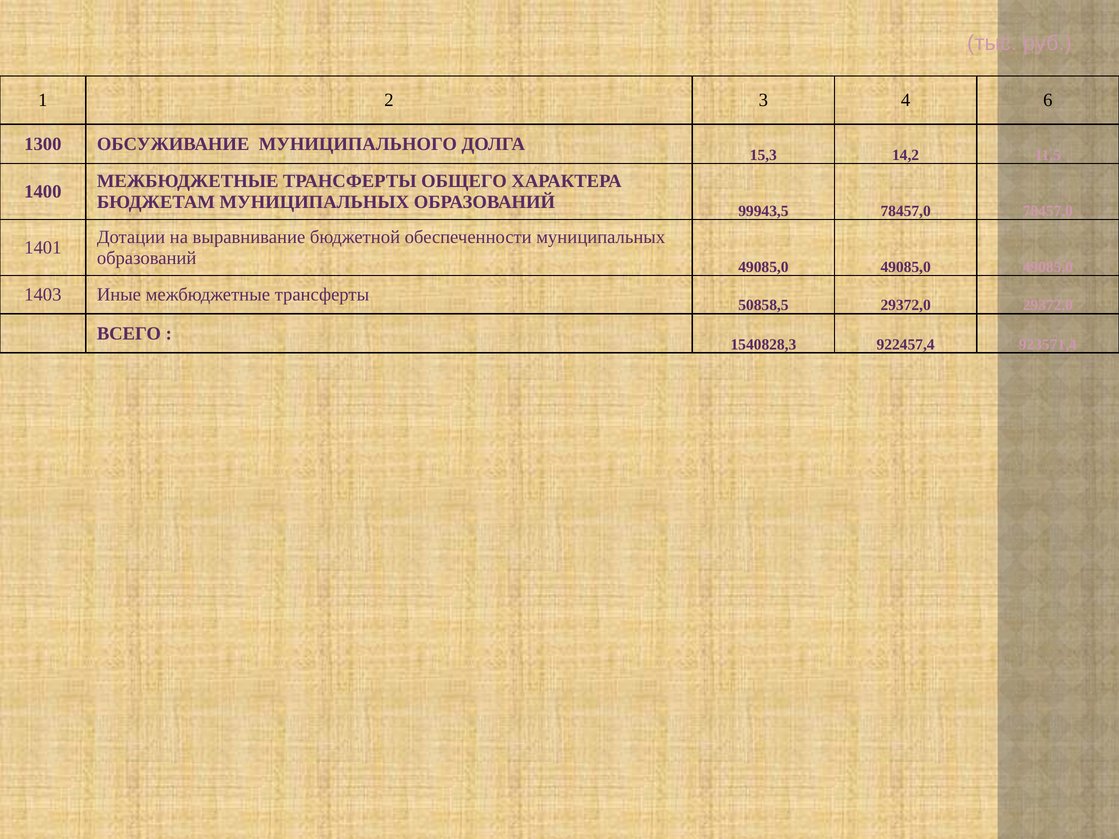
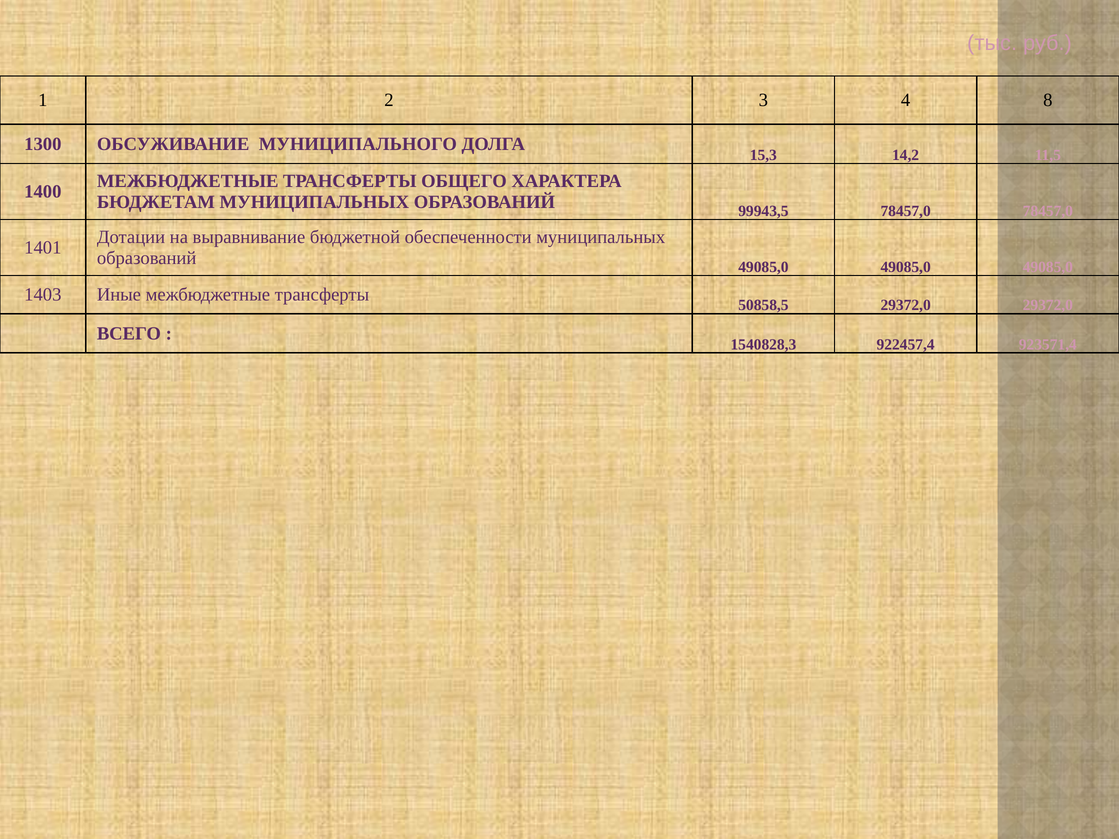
6: 6 -> 8 (1048, 100)
